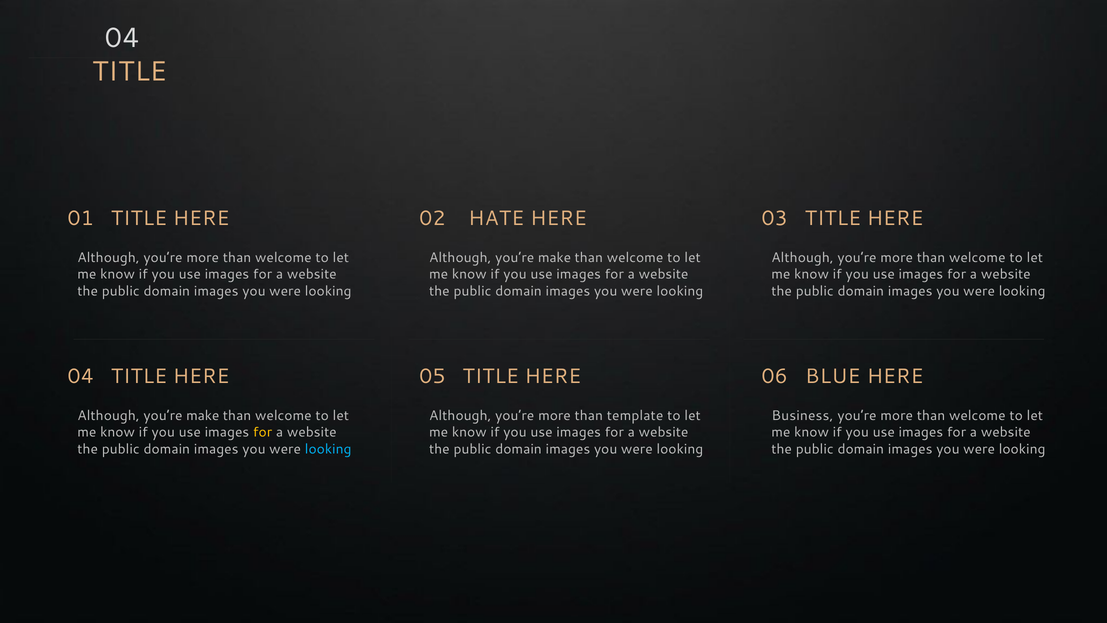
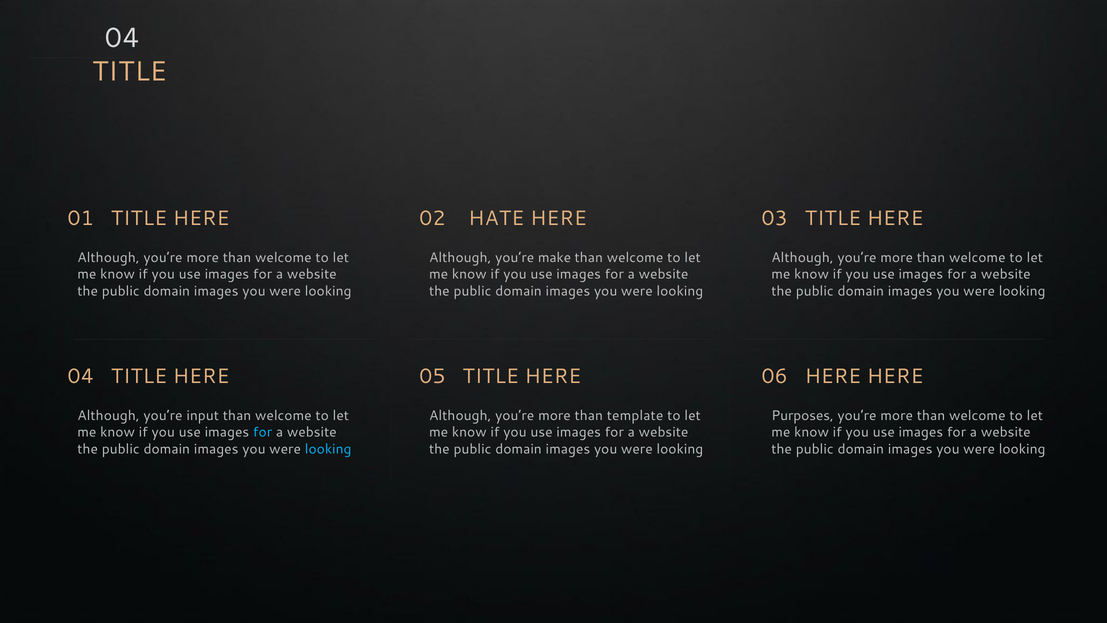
06 BLUE: BLUE -> HERE (833, 376)
make: make -> input (203, 416)
Business: Business -> Purposes (803, 416)
for colour: yellow -> light blue (263, 432)
